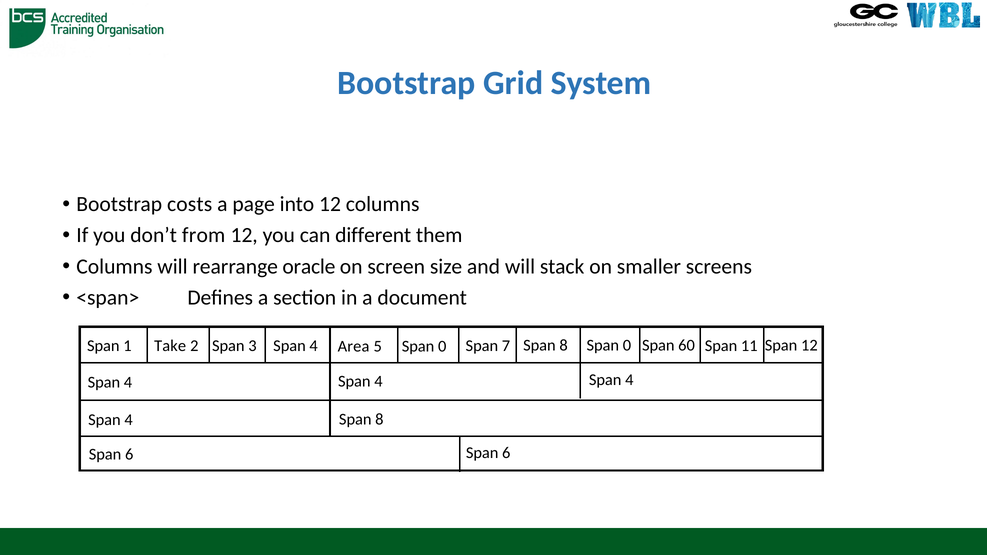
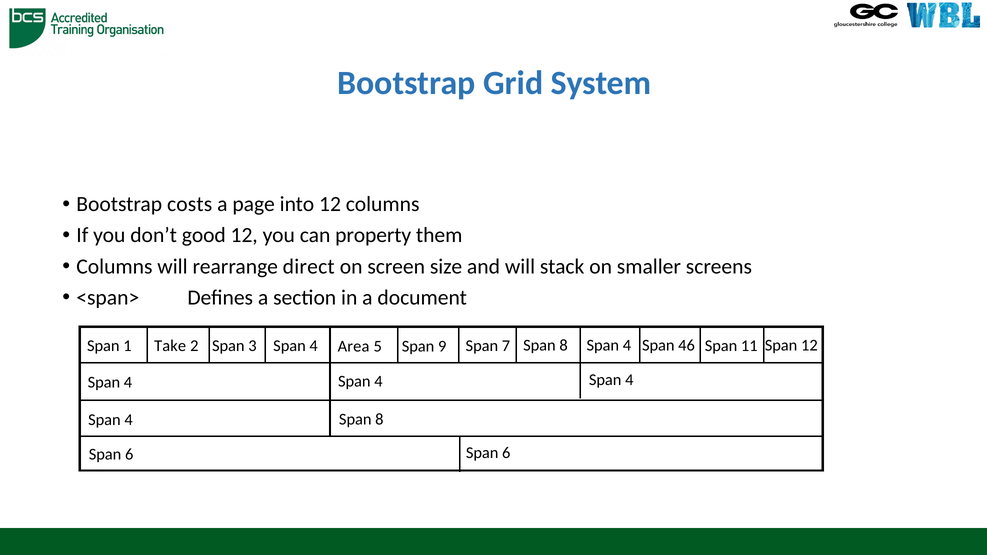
from: from -> good (204, 235)
different: different -> property (373, 235)
oracle: oracle -> direct (309, 266)
5 Span 0: 0 -> 9 (442, 347)
8 Span 0: 0 -> 4 (627, 346)
60: 60 -> 46 (687, 346)
